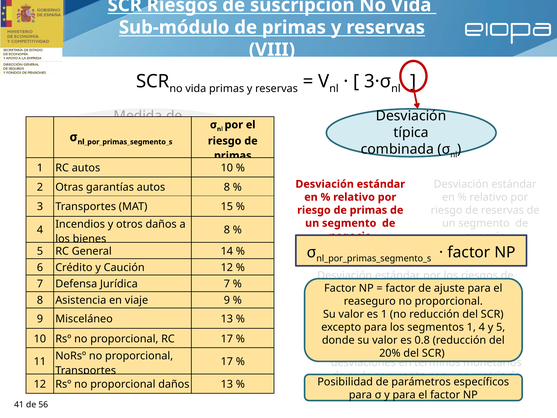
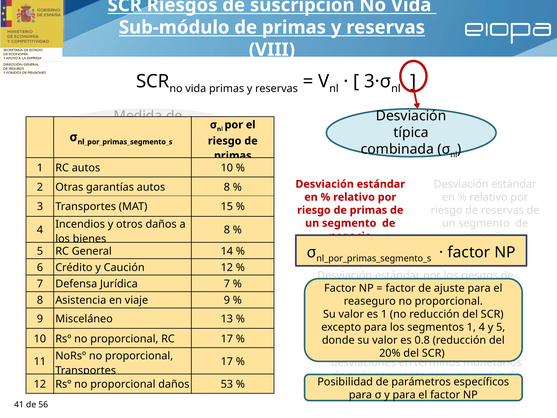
13: 13 -> 53 (227, 384)
